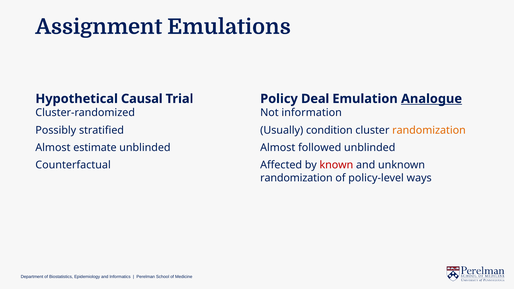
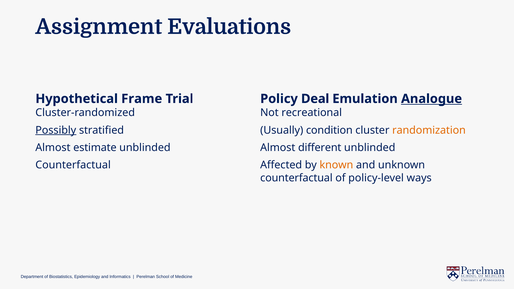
Emulations: Emulations -> Evaluations (229, 27)
Causal: Causal -> Frame (142, 99)
information: information -> recreational (312, 113)
Possibly underline: none -> present (56, 130)
followed: followed -> different (320, 148)
known colour: red -> orange (336, 165)
randomization: randomization -> counterfactual (296, 178)
